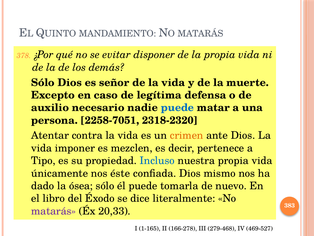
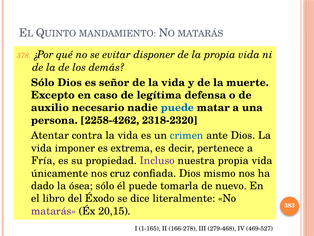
2258-7051: 2258-7051 -> 2258-4262 (110, 120)
crimen colour: orange -> blue (187, 135)
mezclen: mezclen -> extrema (132, 148)
Tipo: Tipo -> Fría (43, 160)
Incluso colour: blue -> purple (157, 160)
éste: éste -> cruz (120, 173)
20,33: 20,33 -> 20,15 (115, 211)
